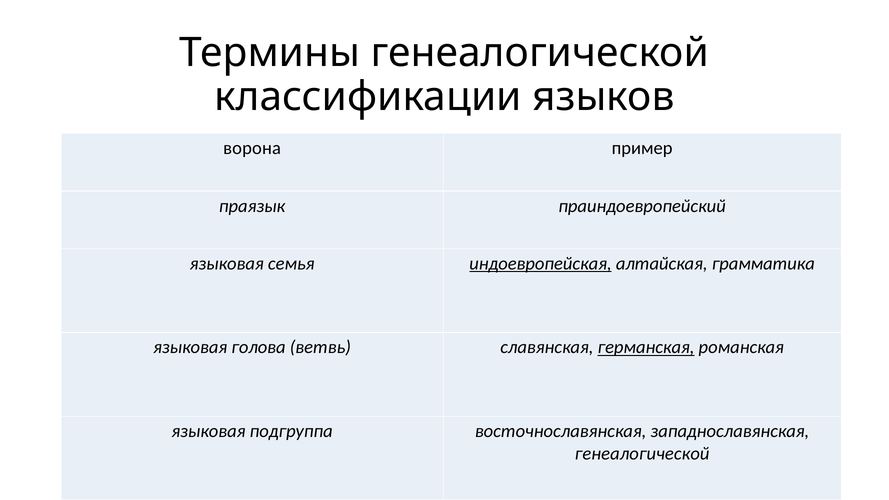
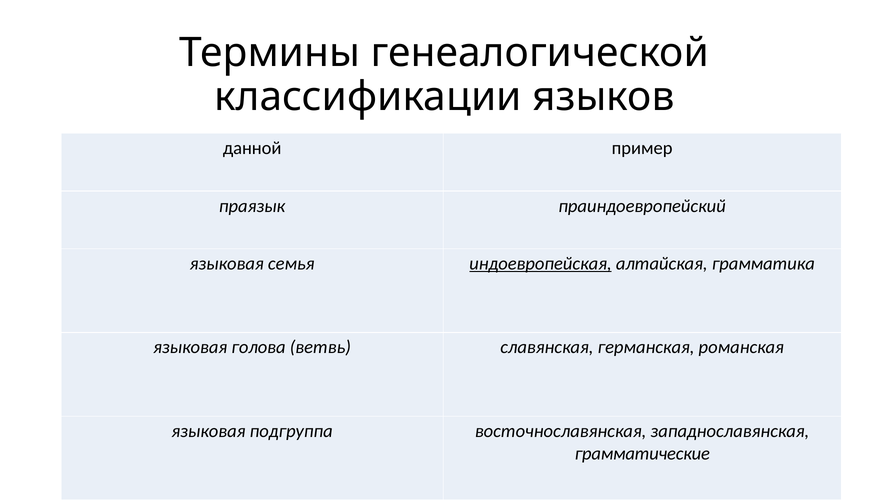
ворона: ворона -> данной (252, 148)
германская underline: present -> none (646, 347)
генеалогической: генеалогической -> грамматические (642, 454)
